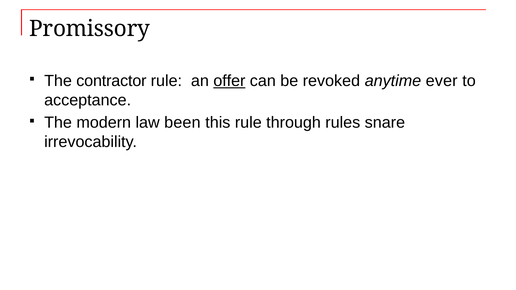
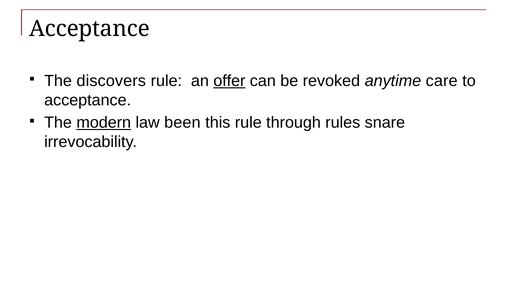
Promissory: Promissory -> Acceptance (90, 29)
contractor: contractor -> discovers (111, 81)
ever: ever -> care (442, 81)
modern underline: none -> present (104, 123)
